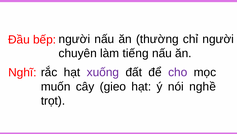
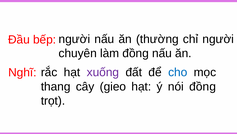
làm tiếng: tiếng -> đồng (136, 53)
cho colour: purple -> blue (178, 72)
muốn: muốn -> thang (56, 86)
nói nghề: nghề -> đồng (203, 86)
